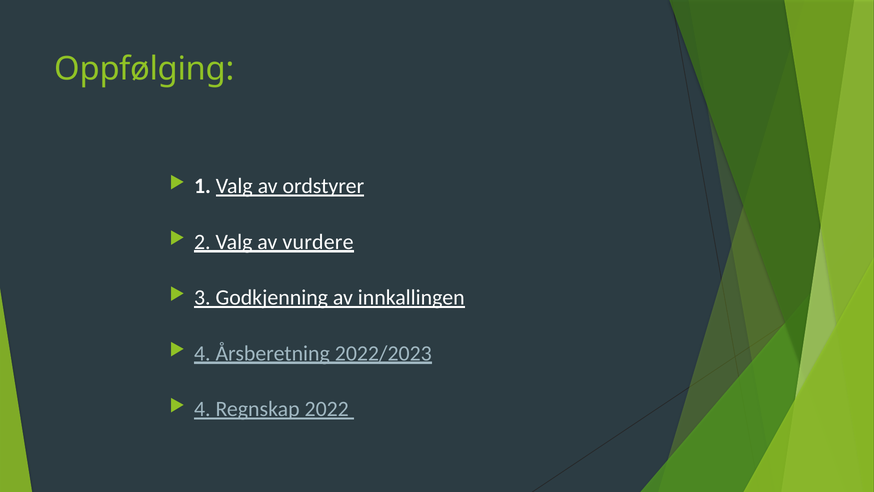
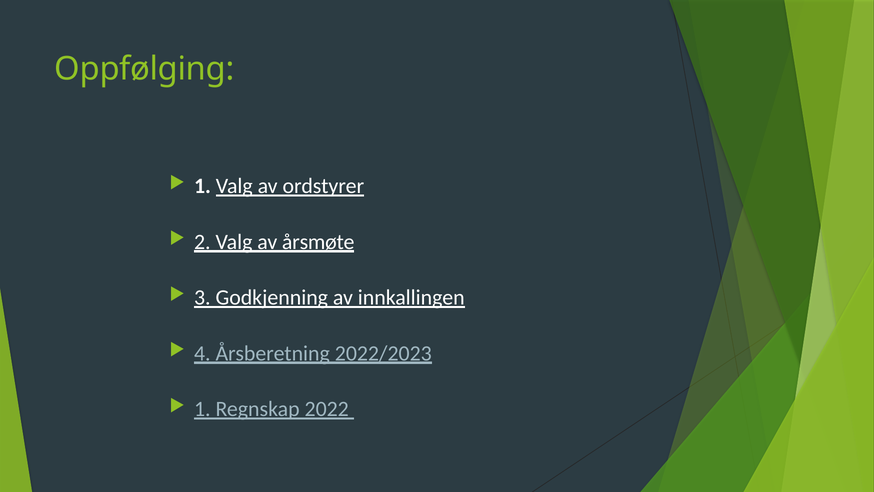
vurdere: vurdere -> årsmøte (318, 242)
4: 4 -> 1 (202, 409)
